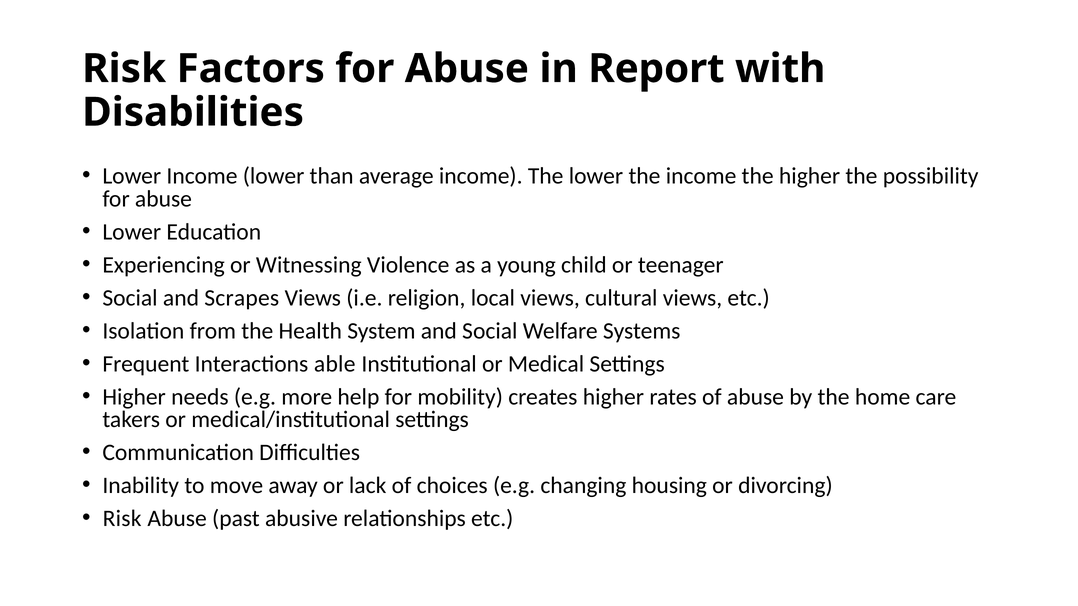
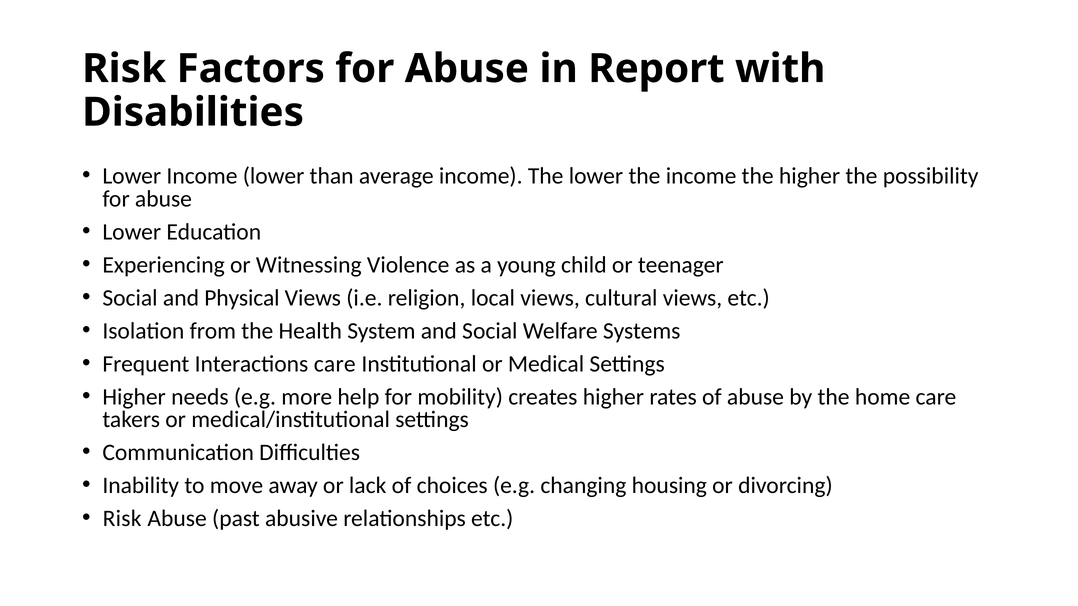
Scrapes: Scrapes -> Physical (242, 298)
Interactions able: able -> care (335, 364)
